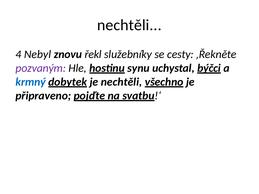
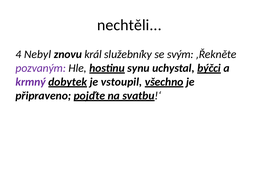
řekl: řekl -> král (93, 54)
cesty: cesty -> svým (180, 54)
krmný colour: blue -> purple (31, 82)
je nechtěli: nechtěli -> vstoupil (121, 82)
